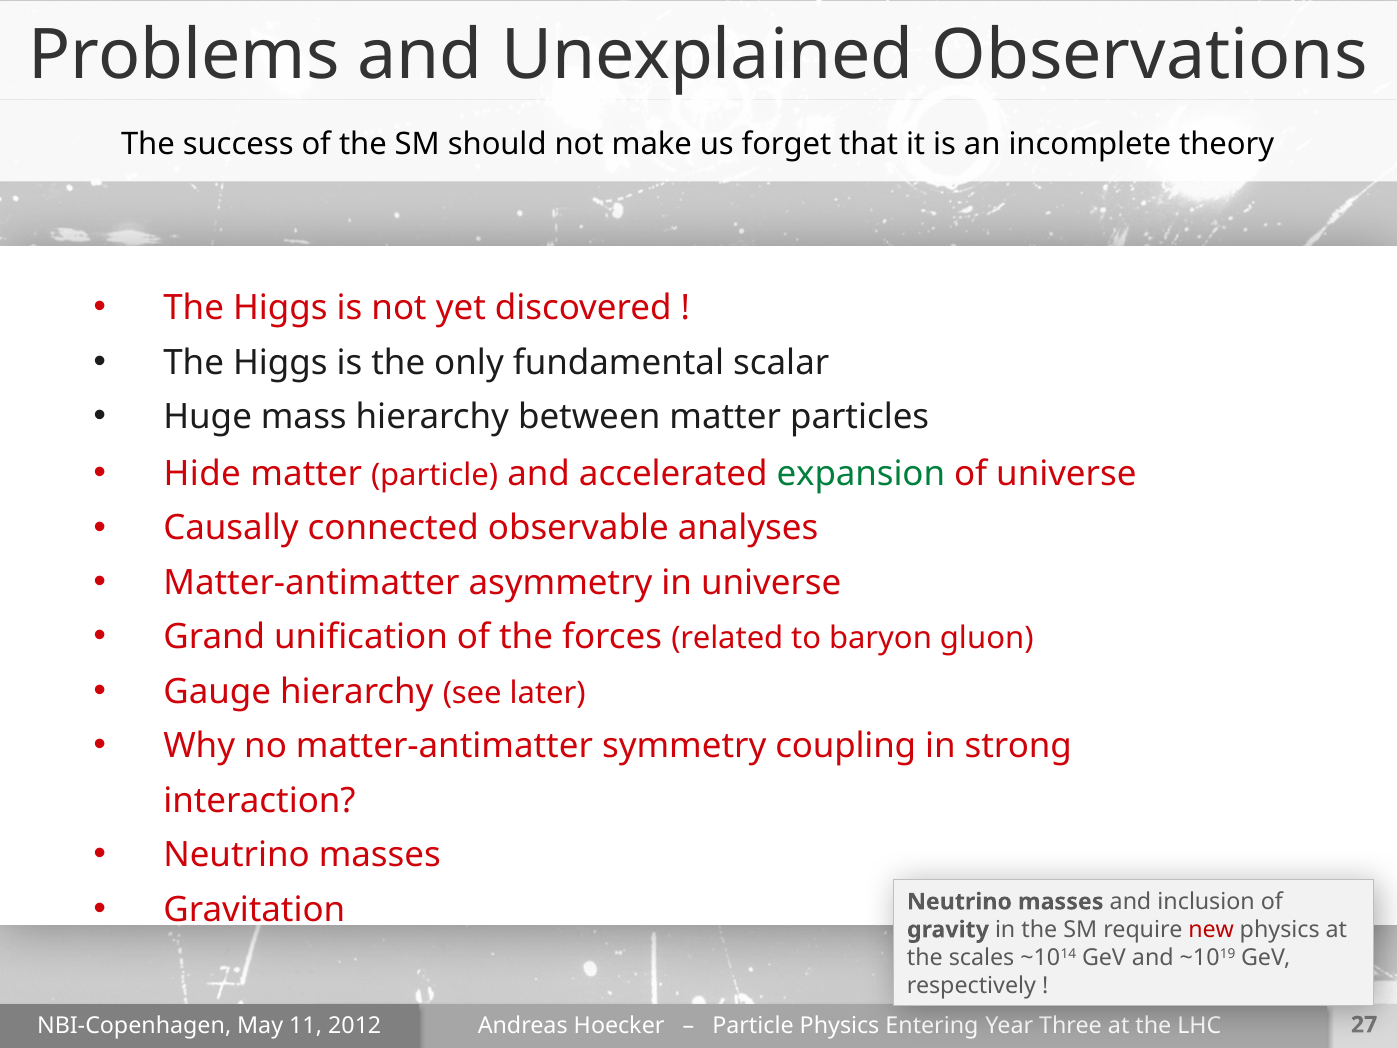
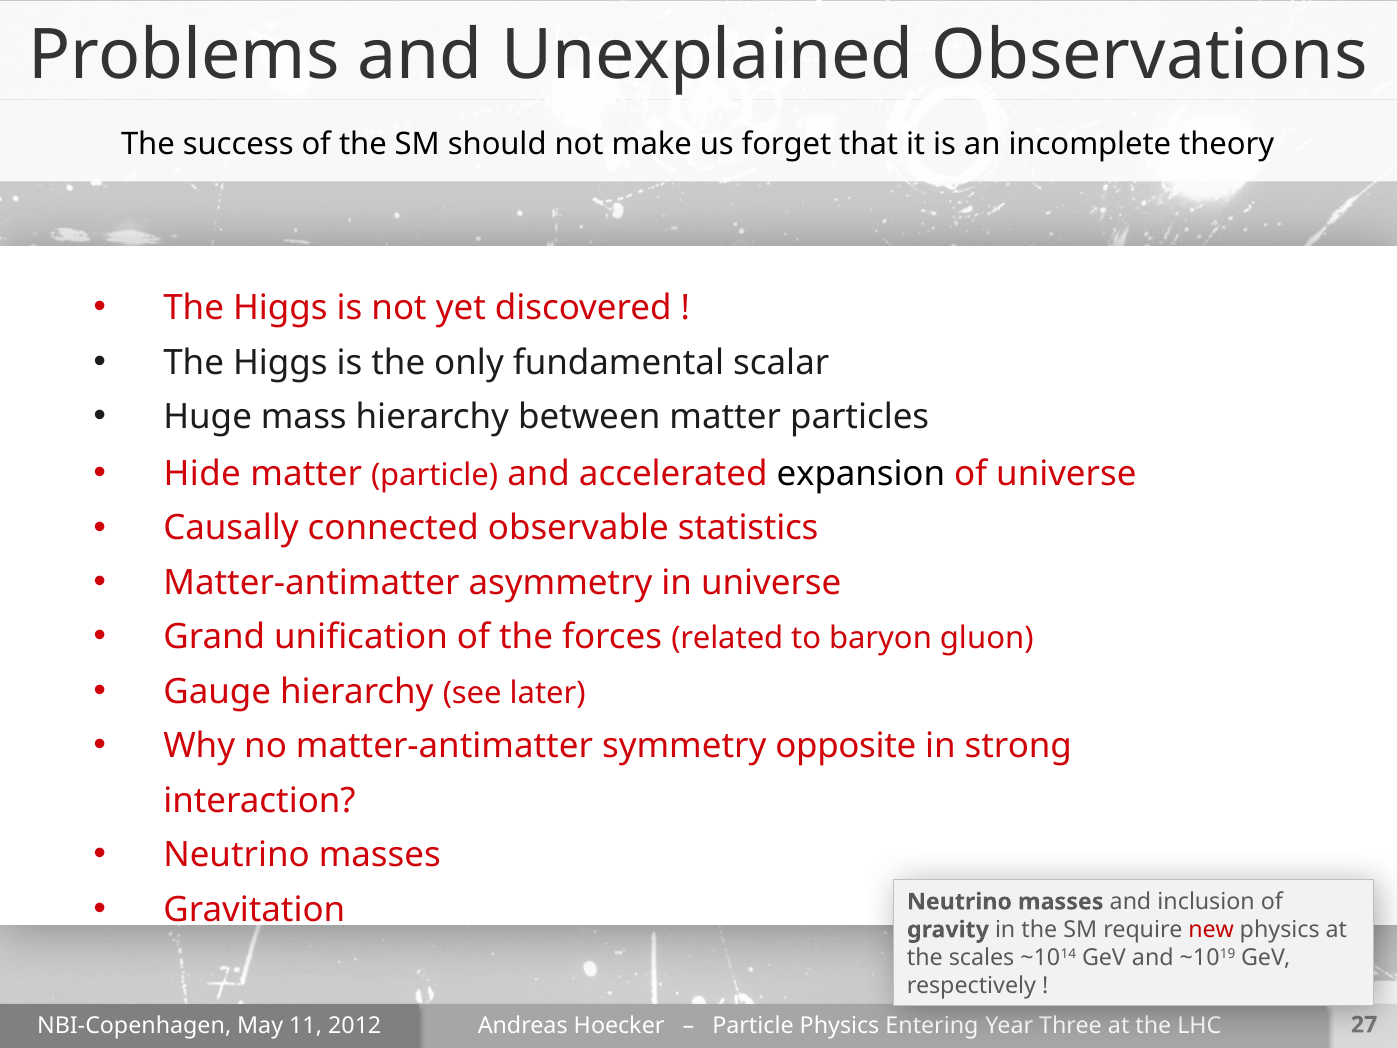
expansion colour: green -> black (861, 474)
analyses: analyses -> statistics (748, 528)
coupling: coupling -> opposite (846, 746)
